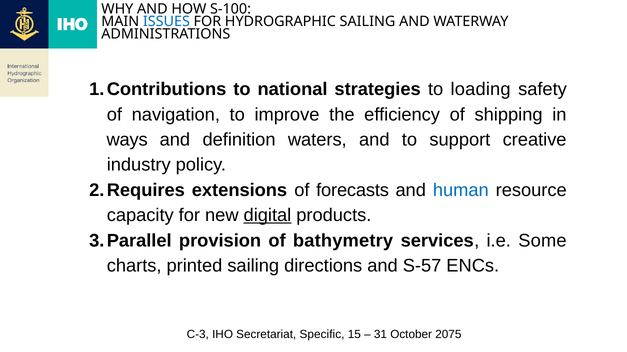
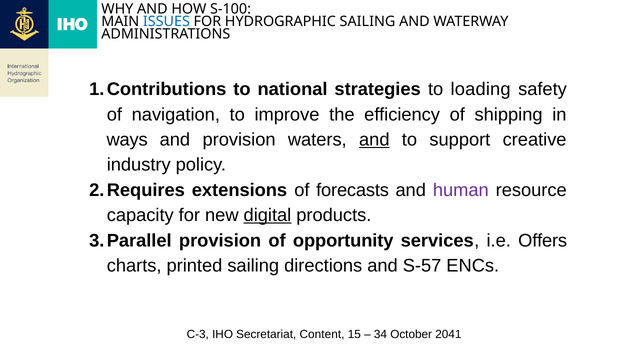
and definition: definition -> provision (239, 140)
and underline: none -> present (374, 140)
human colour: blue -> purple (461, 191)
bathymetry: bathymetry -> opportunity (343, 241)
Some: Some -> Offers (543, 241)
Specific: Specific -> Content (322, 335)
31: 31 -> 34 (380, 335)
2075: 2075 -> 2041 (448, 335)
